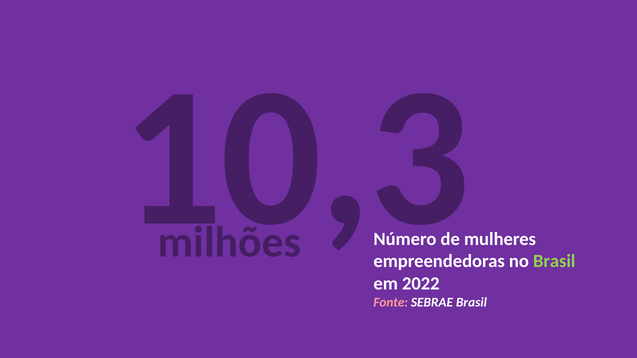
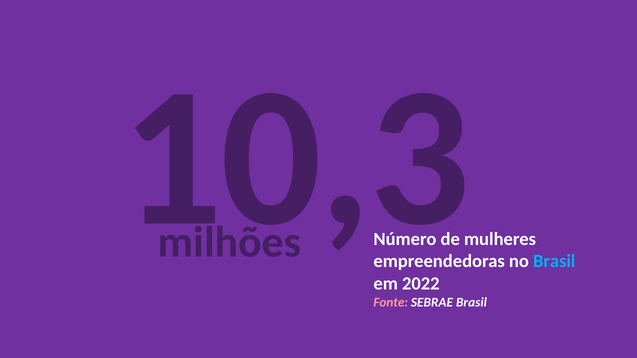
Brasil colour: light green -> light blue (554, 262)
